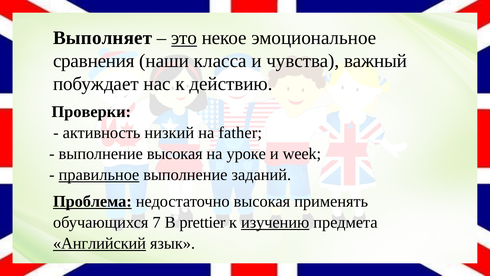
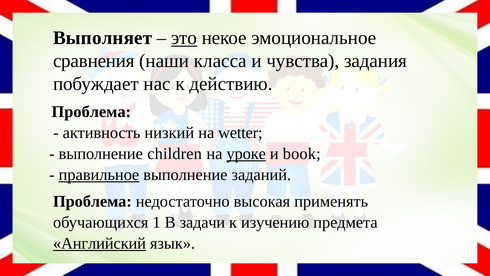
важный: важный -> задания (376, 61)
Проверки: Проверки -> Проблема (91, 112)
father: father -> wetter (240, 133)
выполнение высокая: высокая -> children (175, 154)
уроке underline: none -> present (246, 154)
week: week -> book (302, 154)
Проблема underline: present -> none (92, 201)
7: 7 -> 1 (157, 222)
prettier: prettier -> задачи (202, 222)
изучению underline: present -> none (275, 222)
